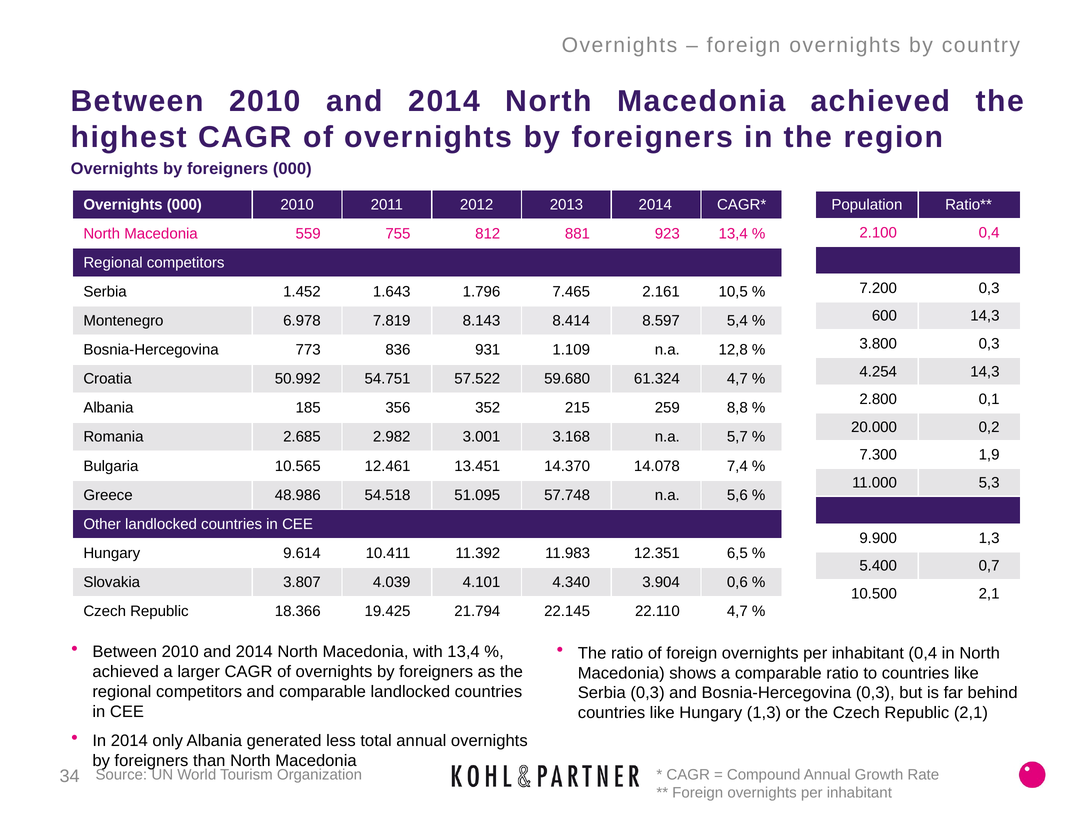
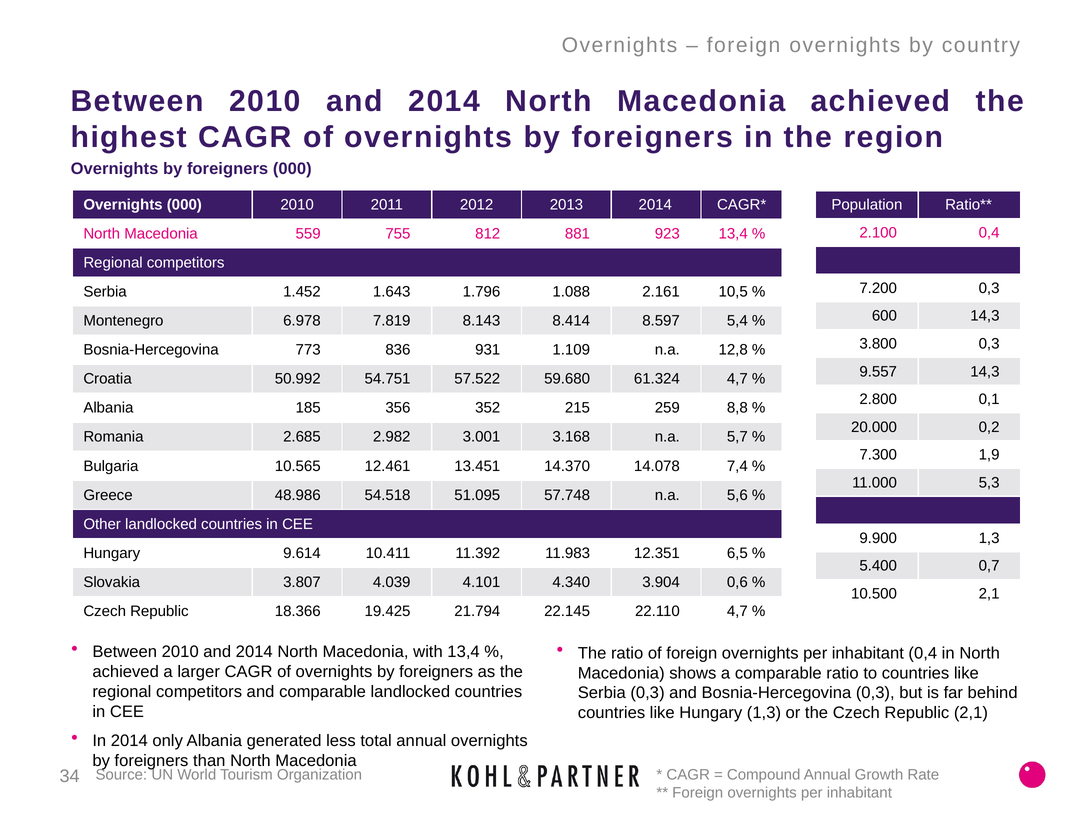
7.465: 7.465 -> 1.088 (571, 292)
4.254: 4.254 -> 9.557 (878, 371)
